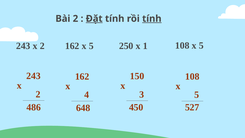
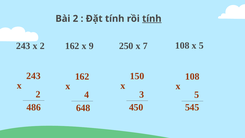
Đặt underline: present -> none (94, 19)
162 x 5: 5 -> 9 (91, 46)
1: 1 -> 7 (145, 46)
527: 527 -> 545 (192, 107)
